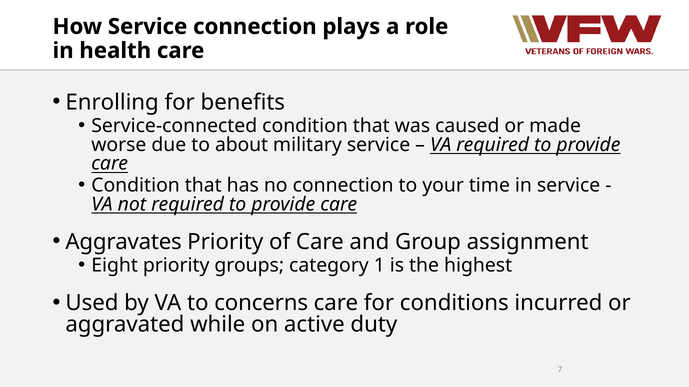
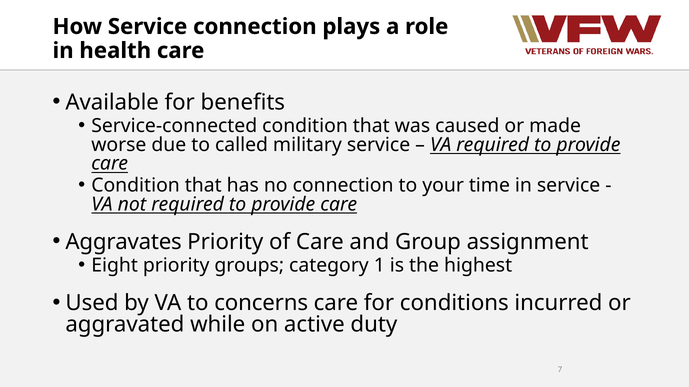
Enrolling: Enrolling -> Available (112, 102)
about: about -> called (242, 145)
